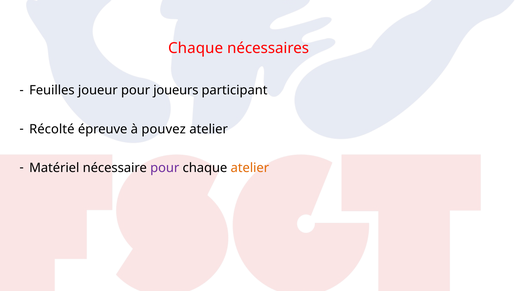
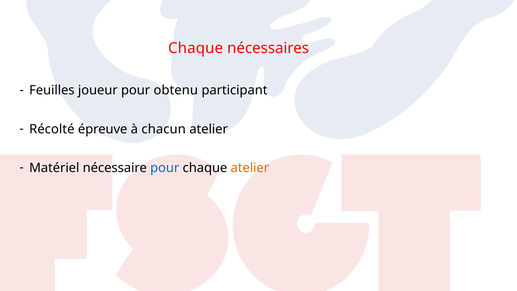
joueurs: joueurs -> obtenu (176, 90)
pouvez: pouvez -> chacun (164, 129)
pour colour: purple -> blue (165, 168)
